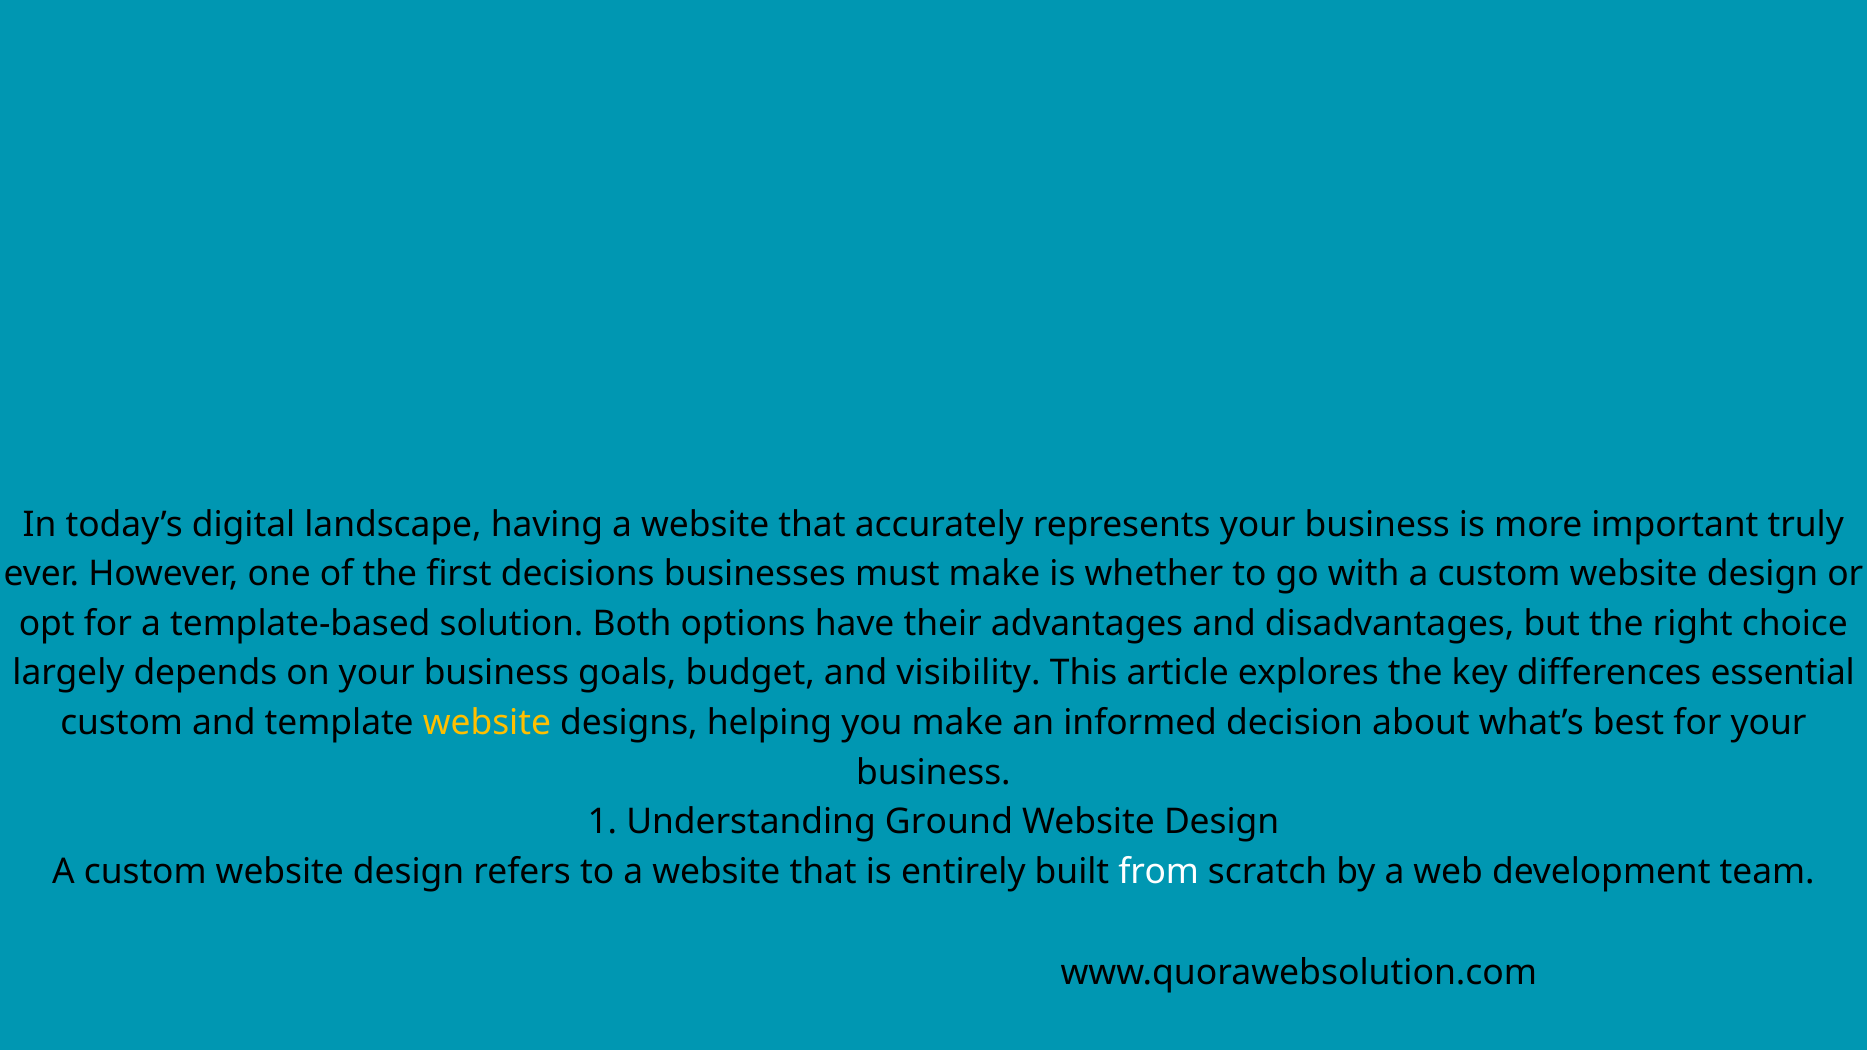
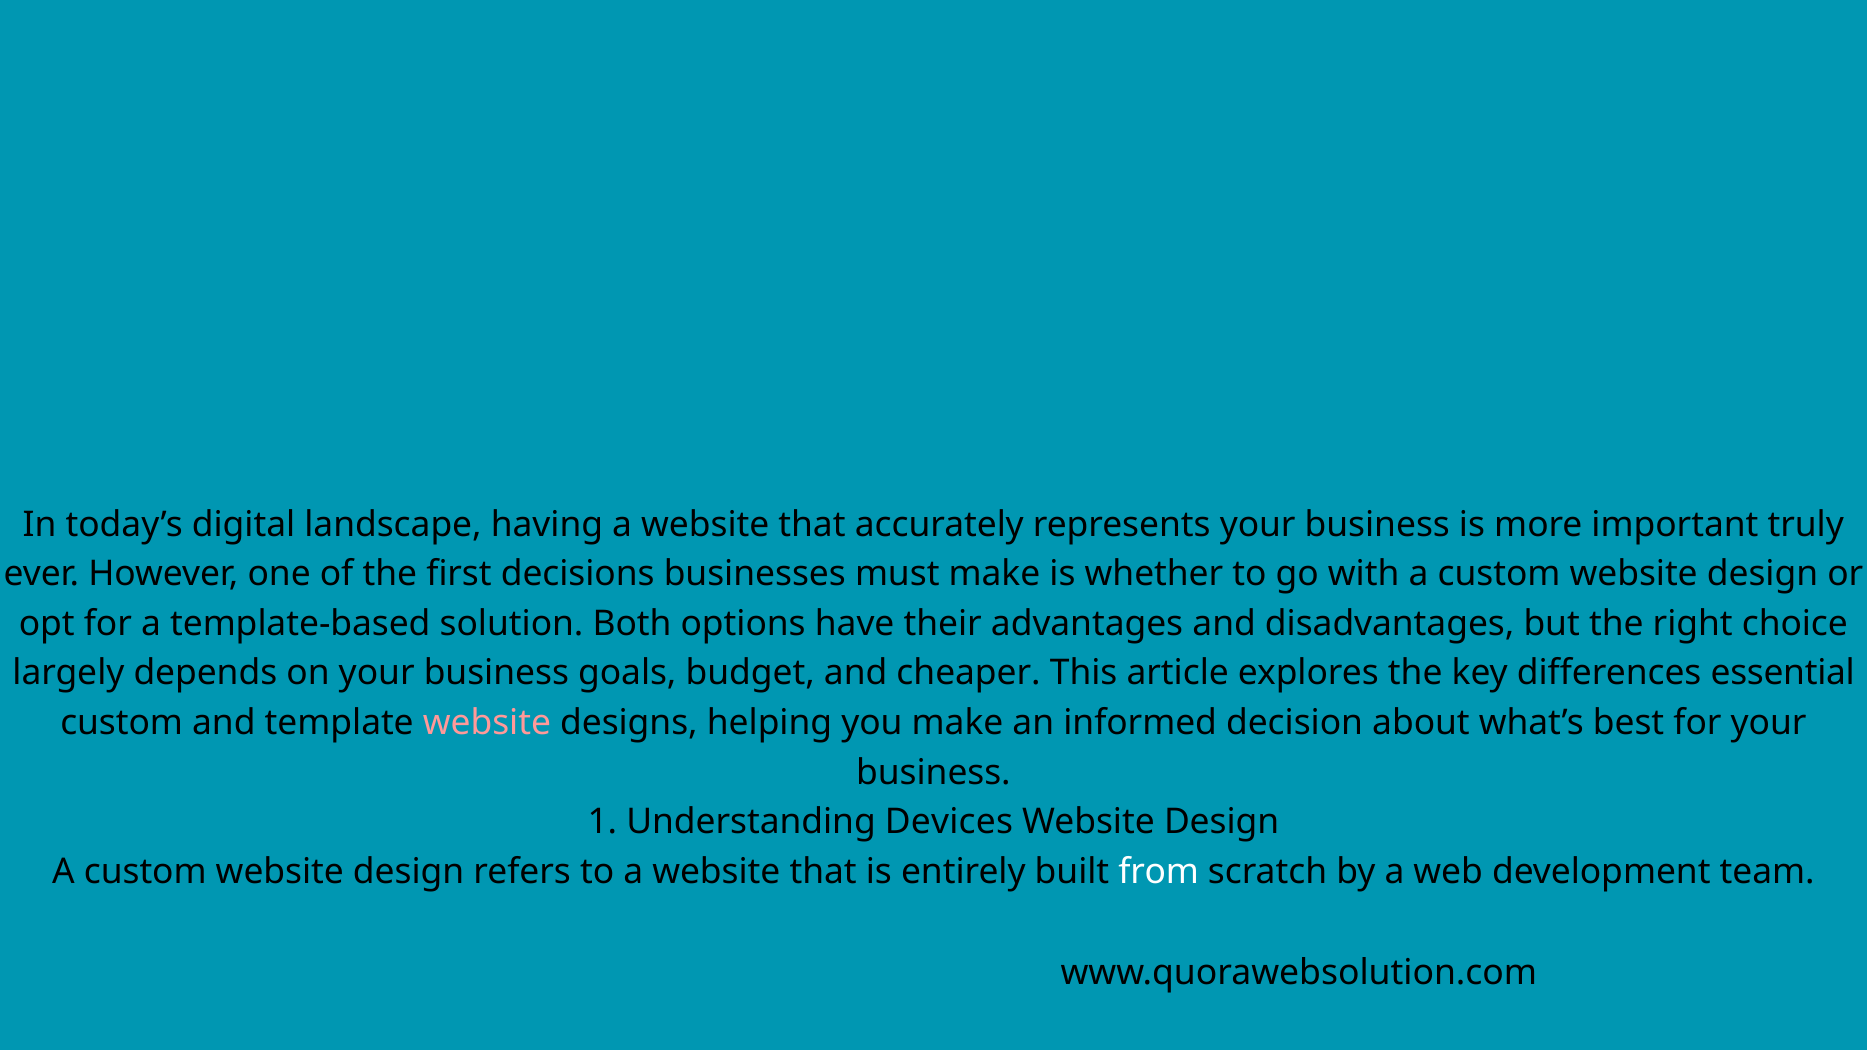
visibility: visibility -> cheaper (969, 673)
website colour: yellow -> pink (487, 723)
Ground: Ground -> Devices (949, 822)
